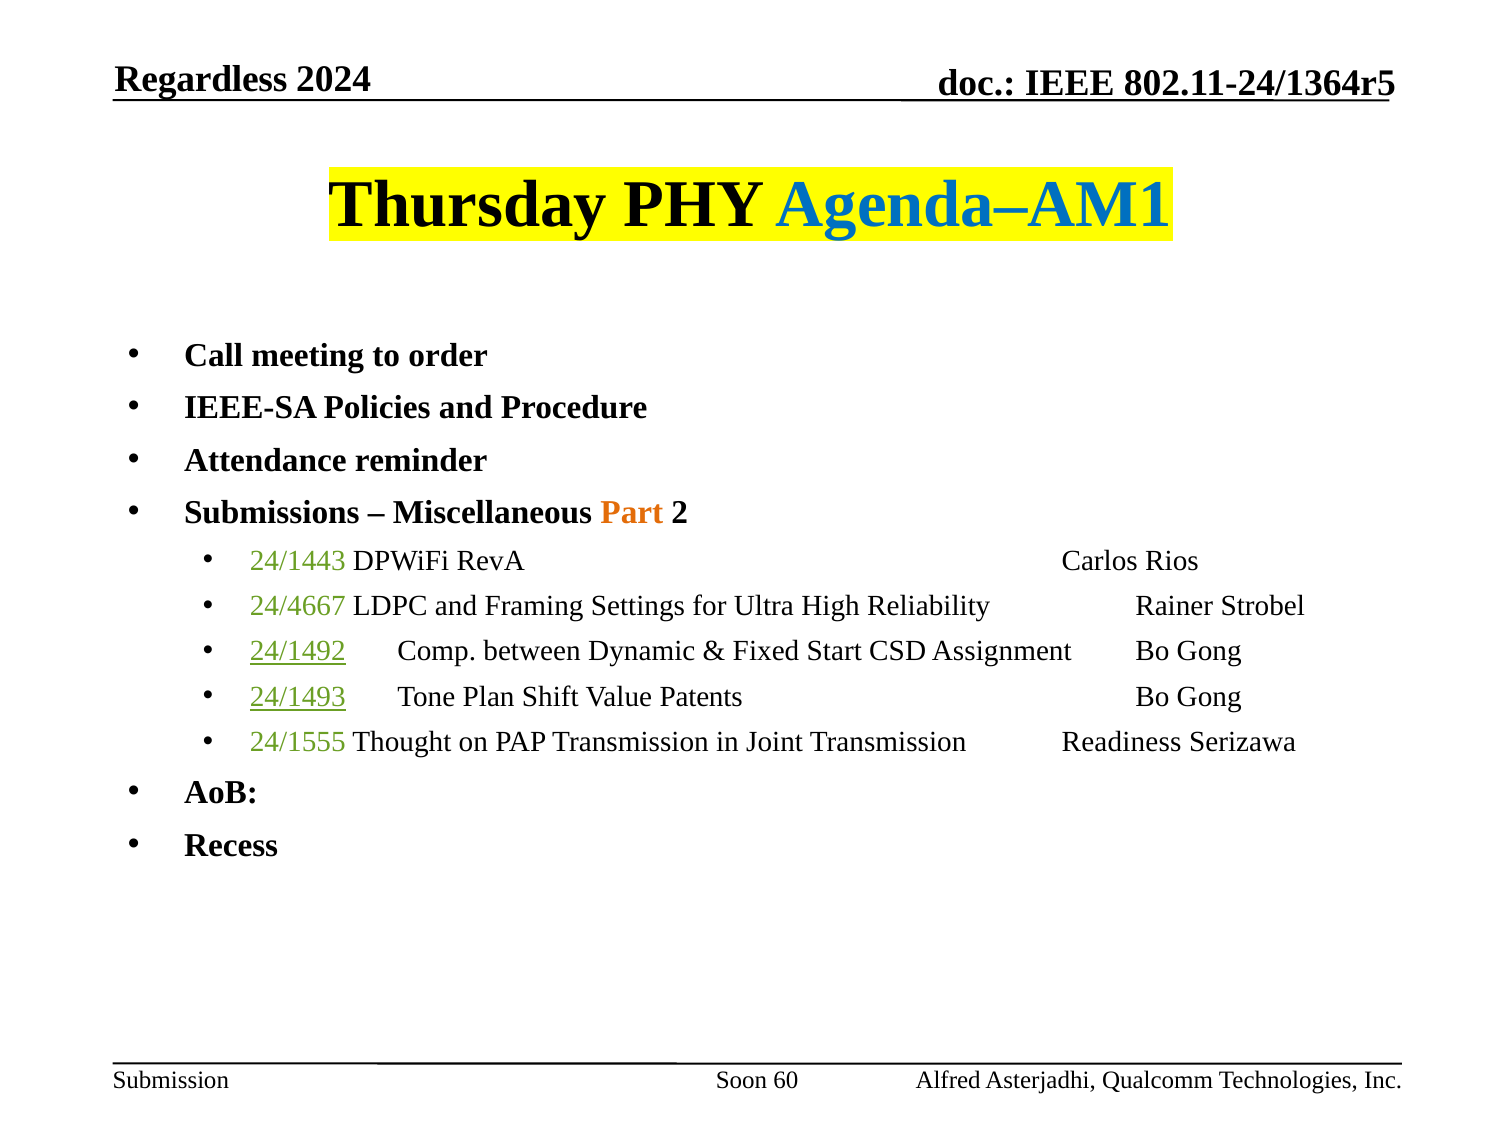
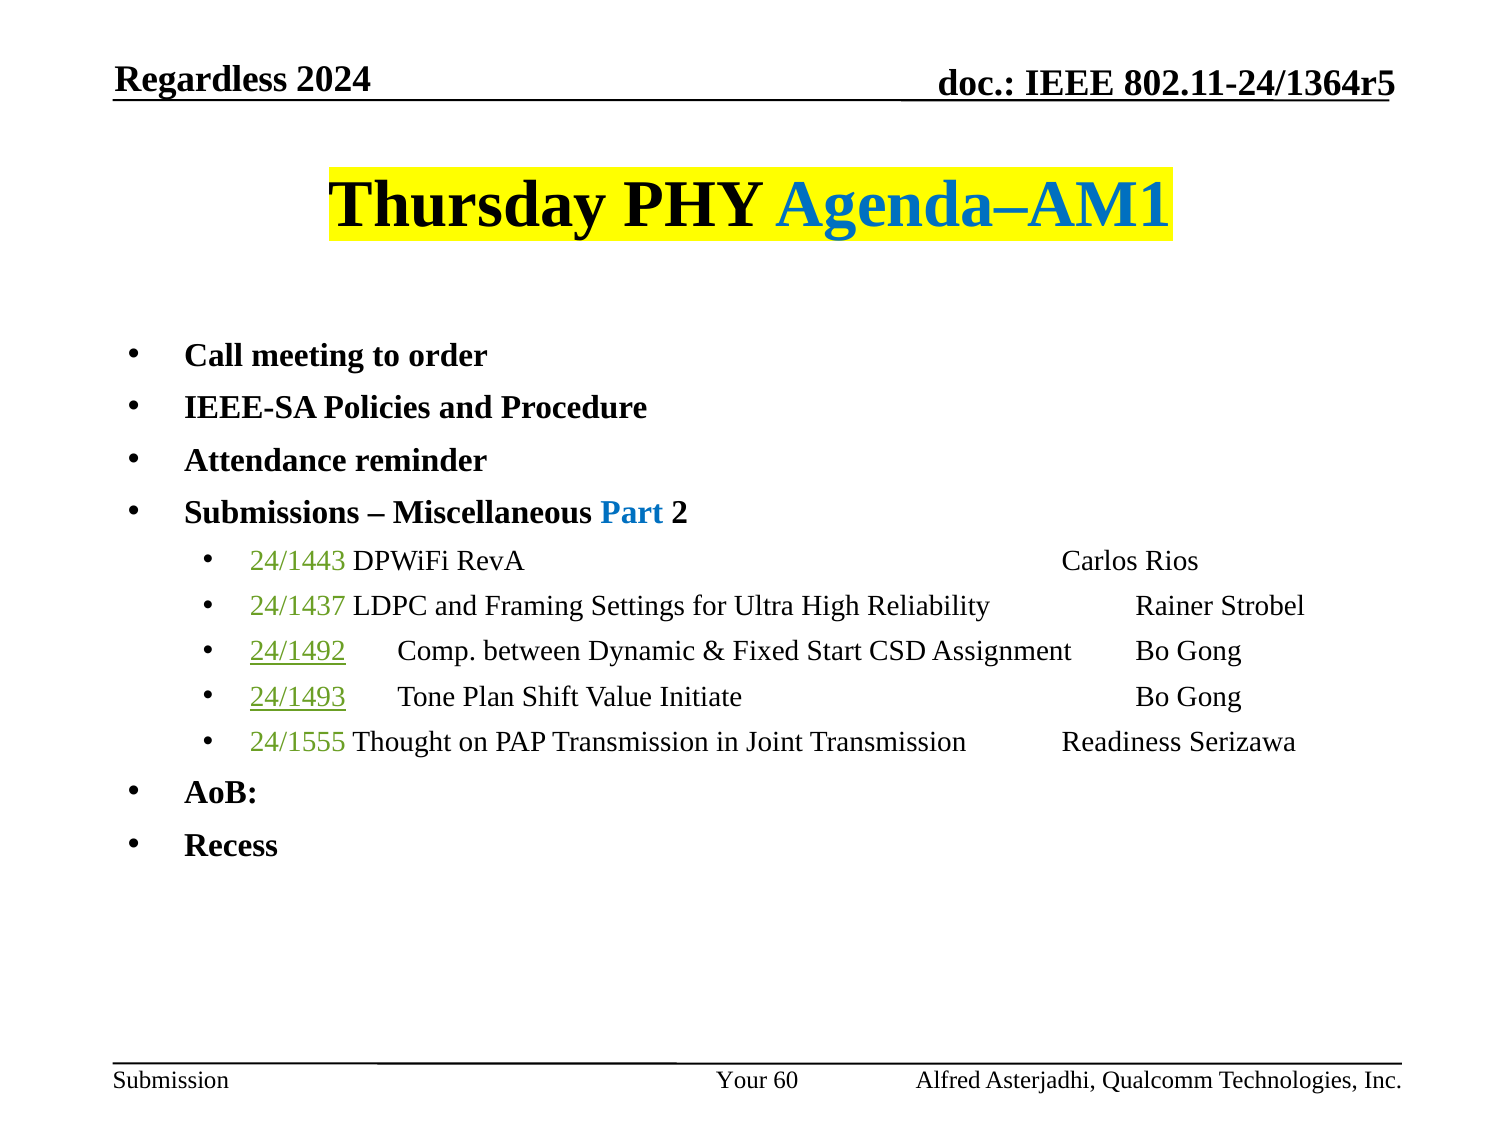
Part colour: orange -> blue (632, 513)
24/4667: 24/4667 -> 24/1437 (298, 606)
Patents: Patents -> Initiate (701, 697)
Soon: Soon -> Your (741, 1080)
